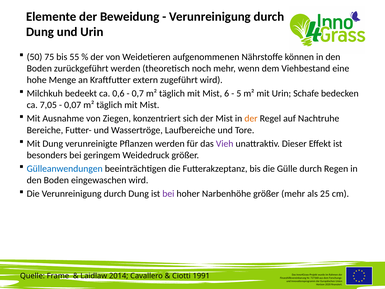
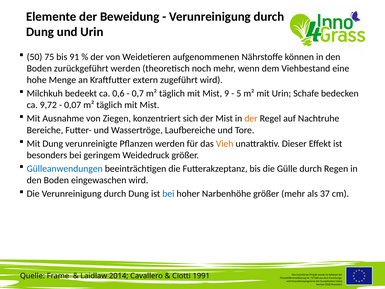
55: 55 -> 91 (74, 57)
6: 6 -> 9 (227, 93)
7,05: 7,05 -> 9,72 (48, 105)
Vieh colour: purple -> orange (225, 143)
bei colour: purple -> blue (168, 194)
25: 25 -> 37 (325, 194)
